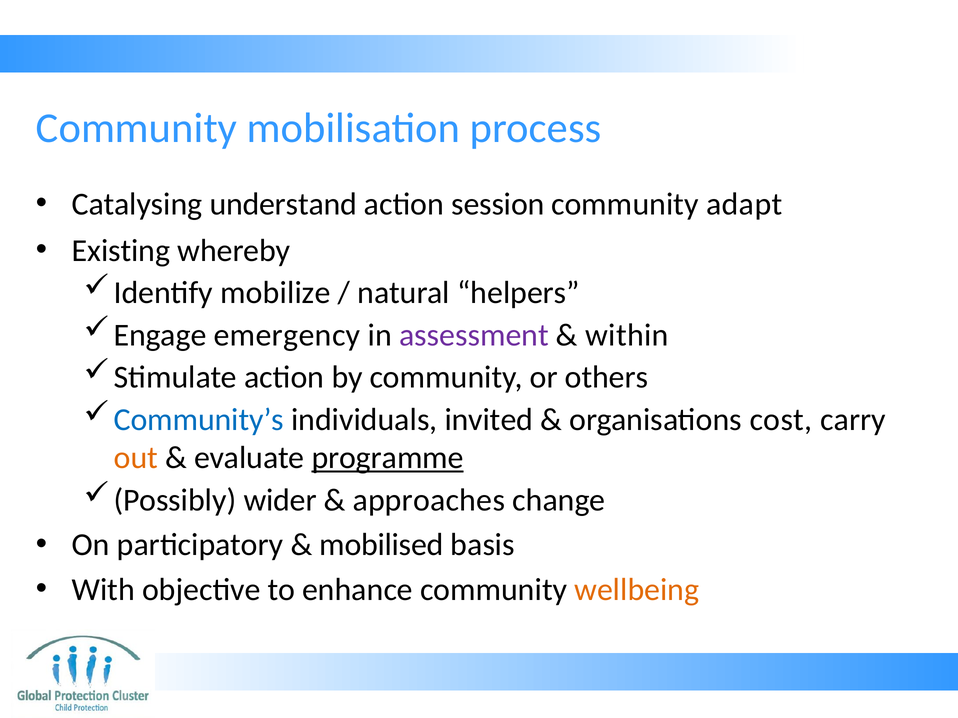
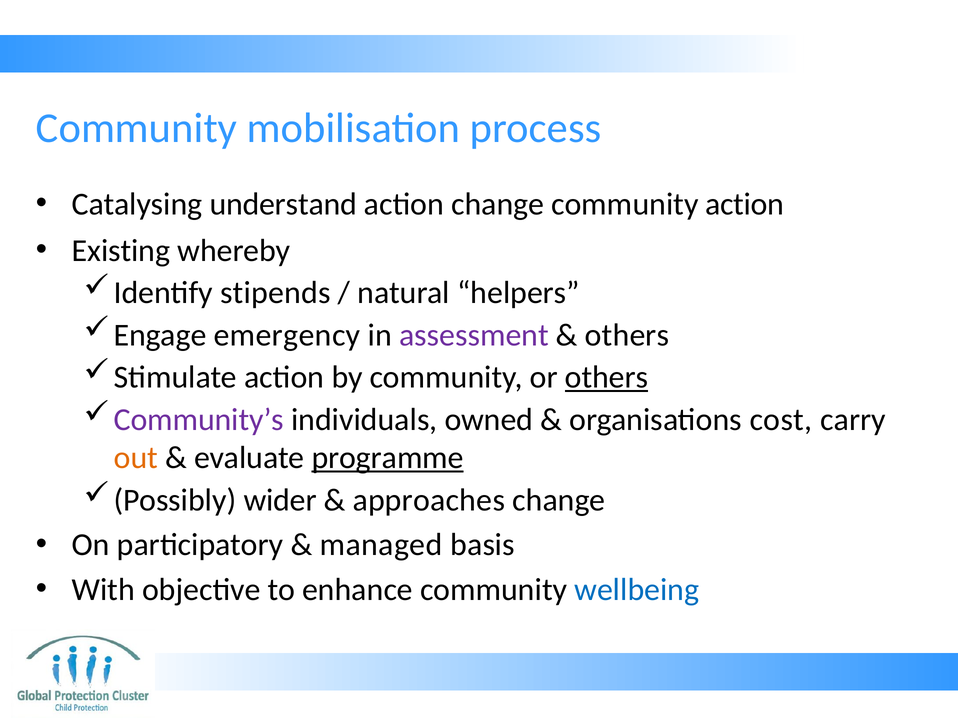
action session: session -> change (498, 204)
community adapt: adapt -> action (745, 204)
mobilize: mobilize -> stipends (275, 293)
within: within -> others (627, 335)
others underline: none -> present (607, 378)
Community’s colour: blue -> purple (199, 420)
invited: invited -> owned (489, 420)
mobilised: mobilised -> managed (381, 545)
wellbeing colour: orange -> blue (637, 590)
